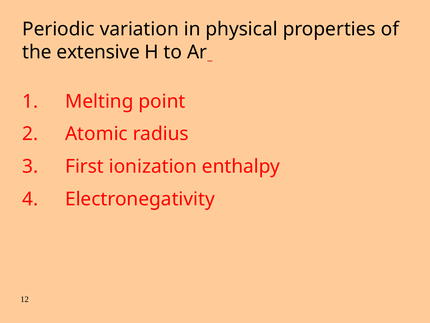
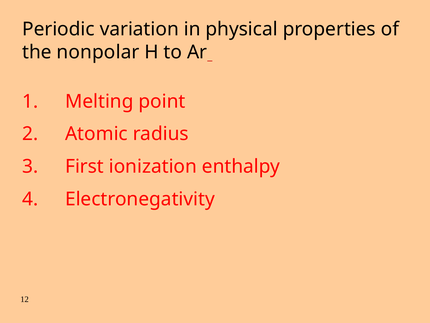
extensive: extensive -> nonpolar (98, 52)
